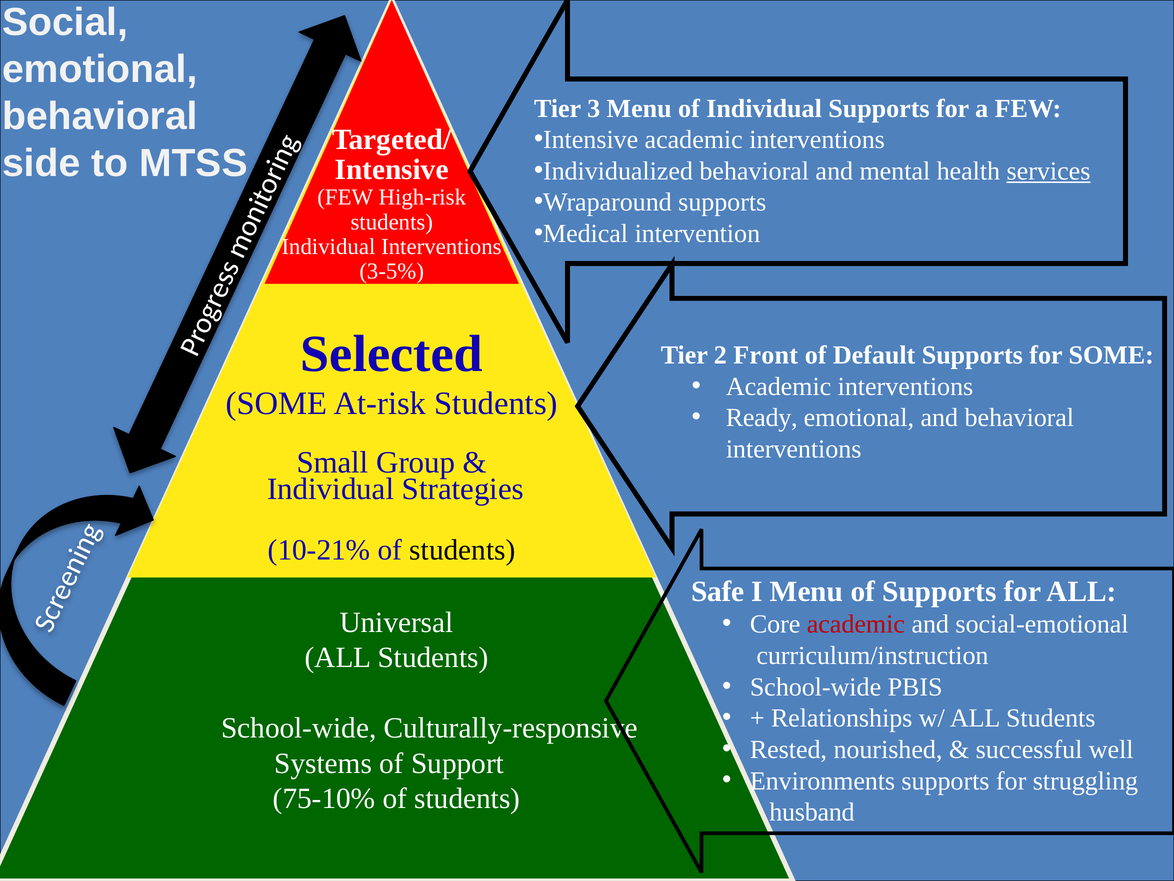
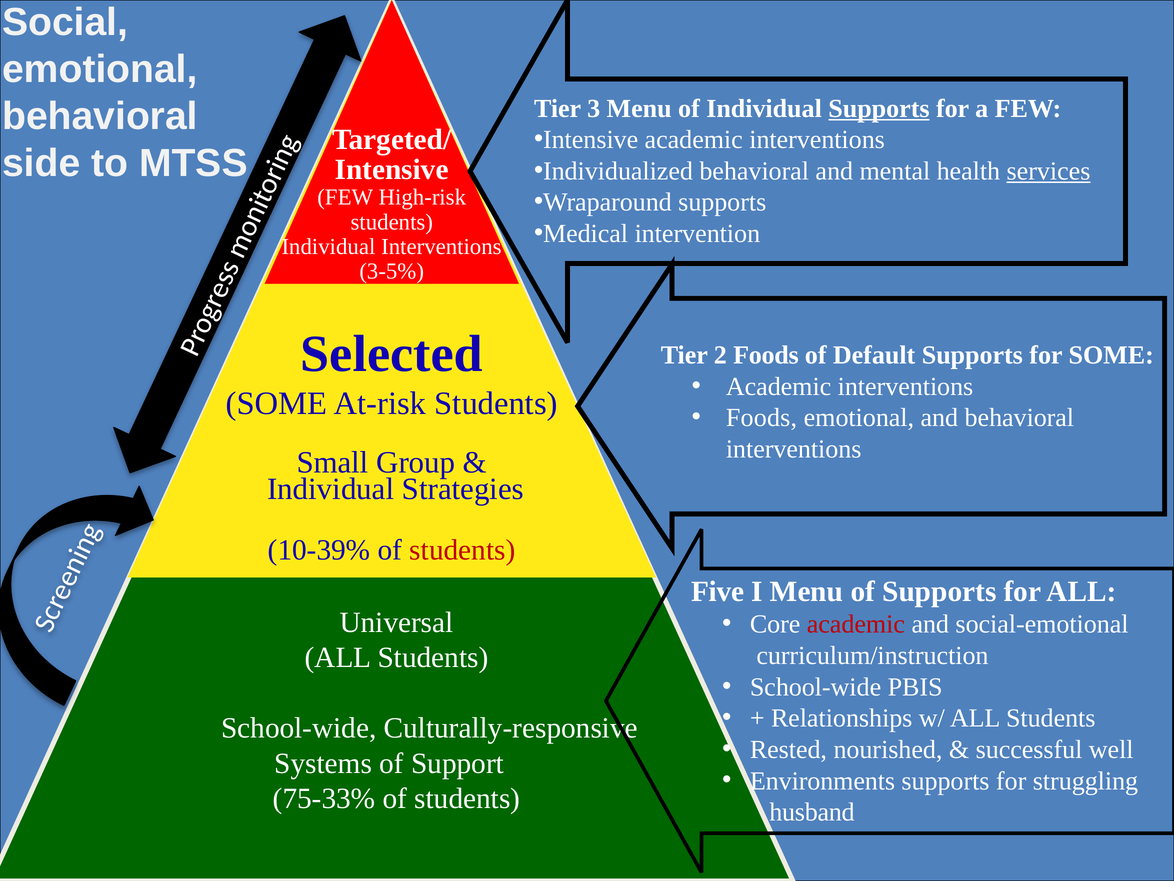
Supports underline: none -> present (879, 108)
2 Front: Front -> Foods (766, 355)
Ready: Ready -> Foods (762, 418)
10-21%: 10-21% -> 10-39% (319, 550)
students colour: black -> red (462, 550)
Safe: Safe -> Five (718, 591)
75-10%: 75-10% -> 75-33% (324, 798)
